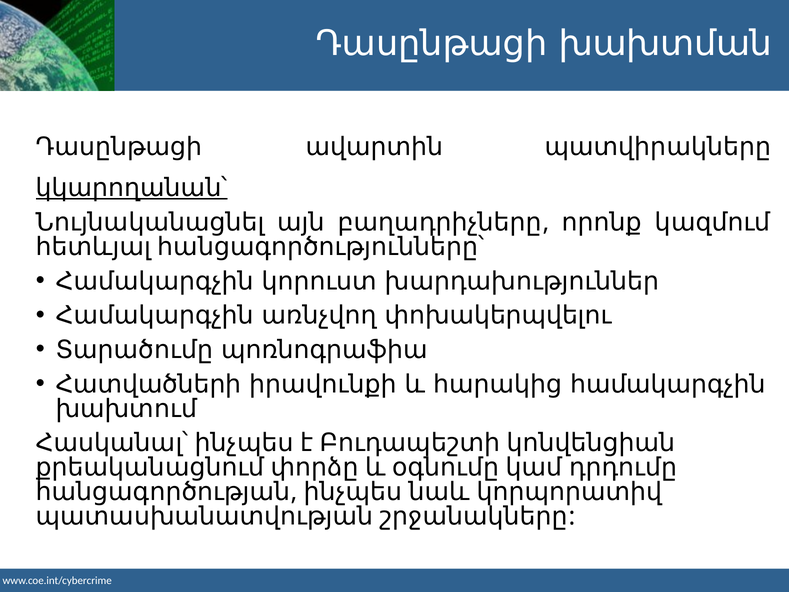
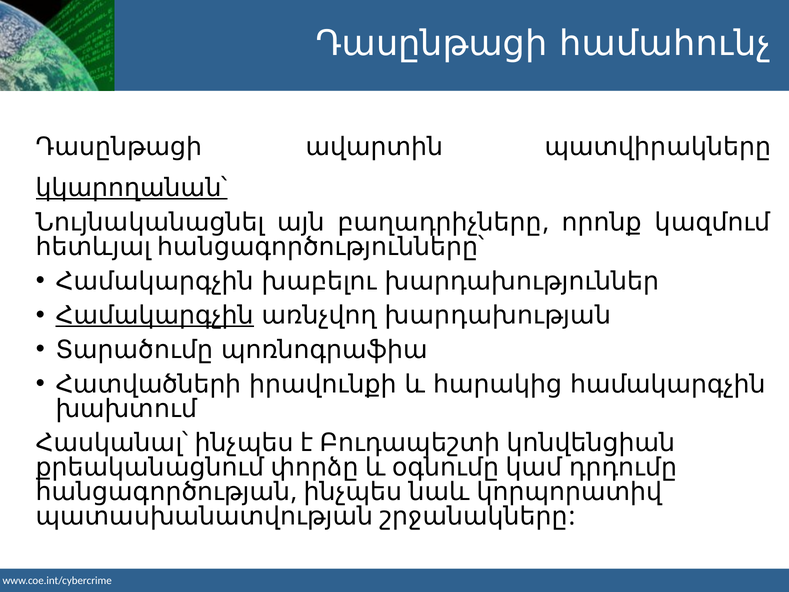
խախտման: խախտման -> համահունչ (665, 44)
կորուստ: կորուստ -> խաբելու (319, 281)
Համակարգչին underline: none -> present (155, 315)
փոխակերպվելու: փոխակերպվելու -> խարդախության (498, 315)
